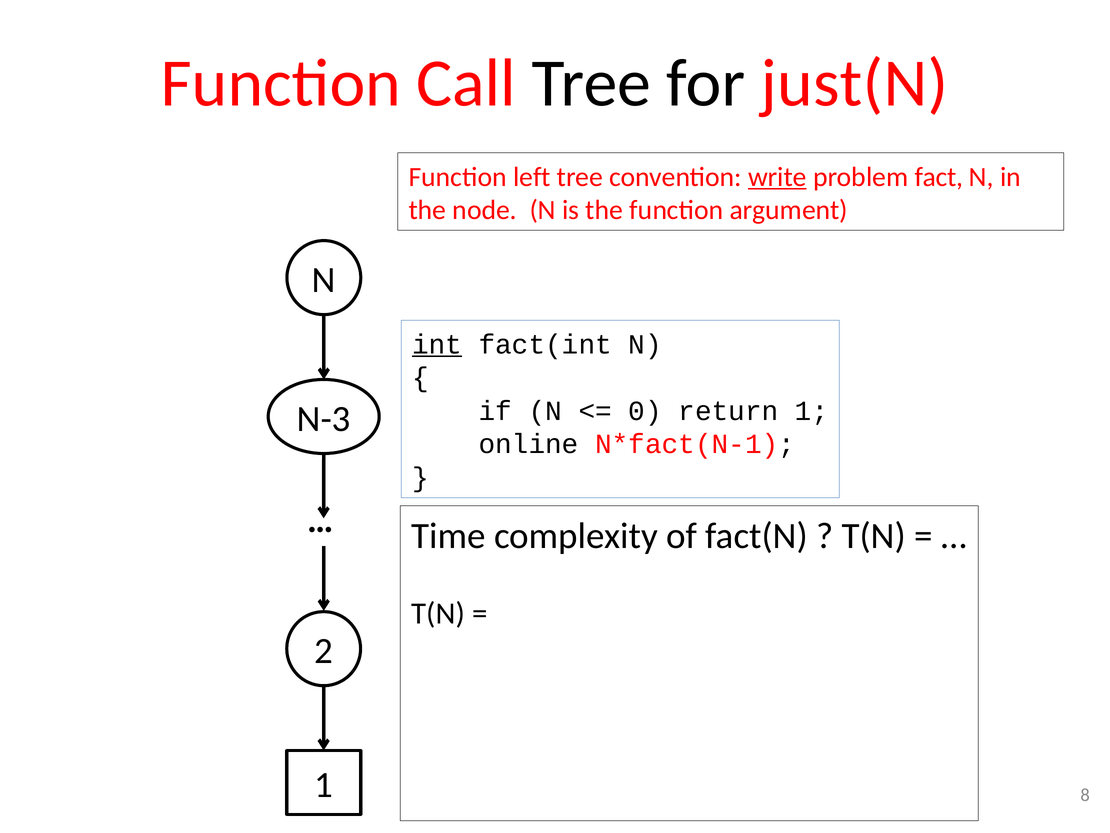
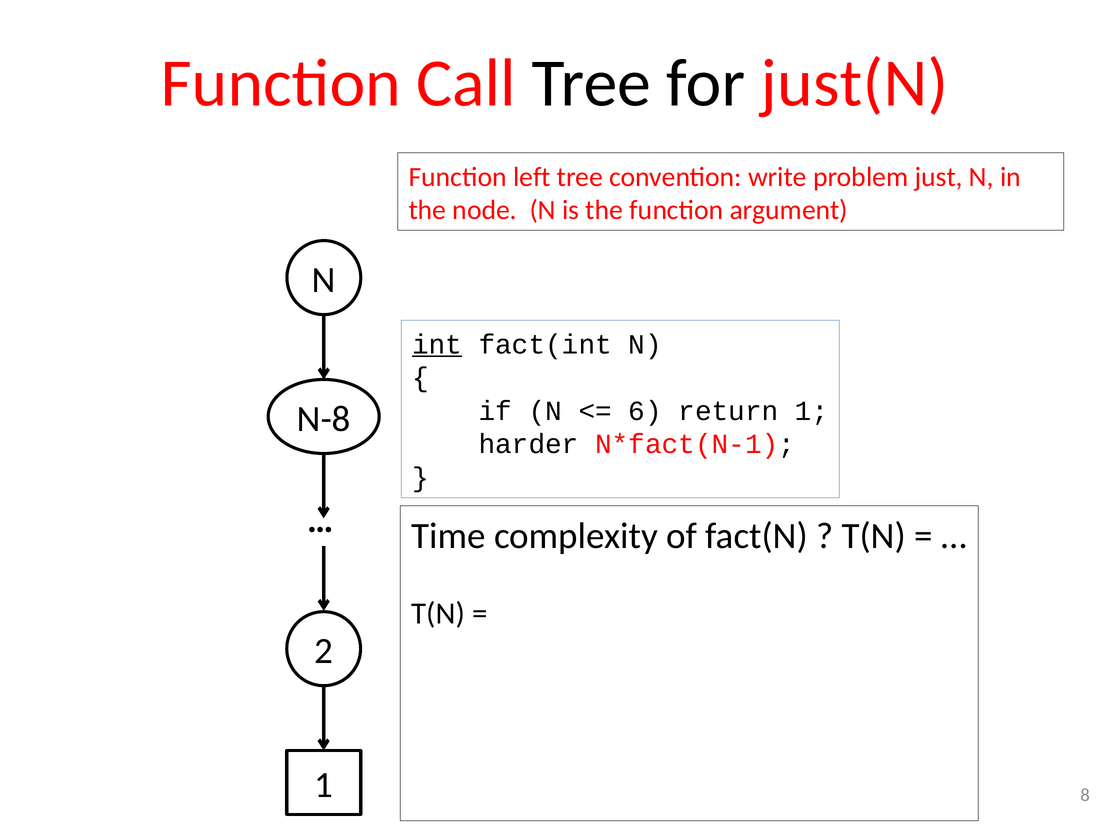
write underline: present -> none (777, 177)
fact: fact -> just (939, 177)
0: 0 -> 6 (645, 411)
N-3: N-3 -> N-8 (324, 419)
online: online -> harder (529, 444)
